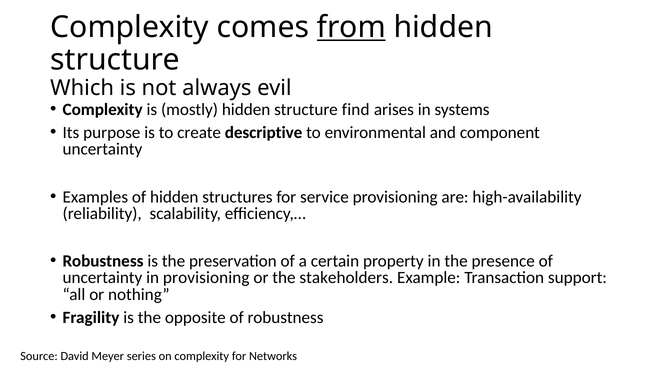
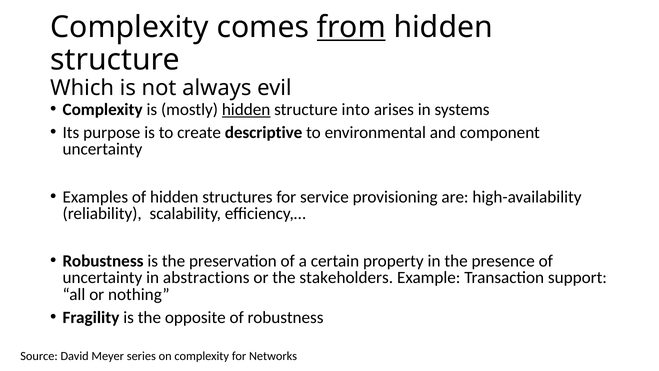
hidden underline: none -> present (246, 110)
find: find -> into (356, 110)
in provisioning: provisioning -> abstractions (206, 278)
